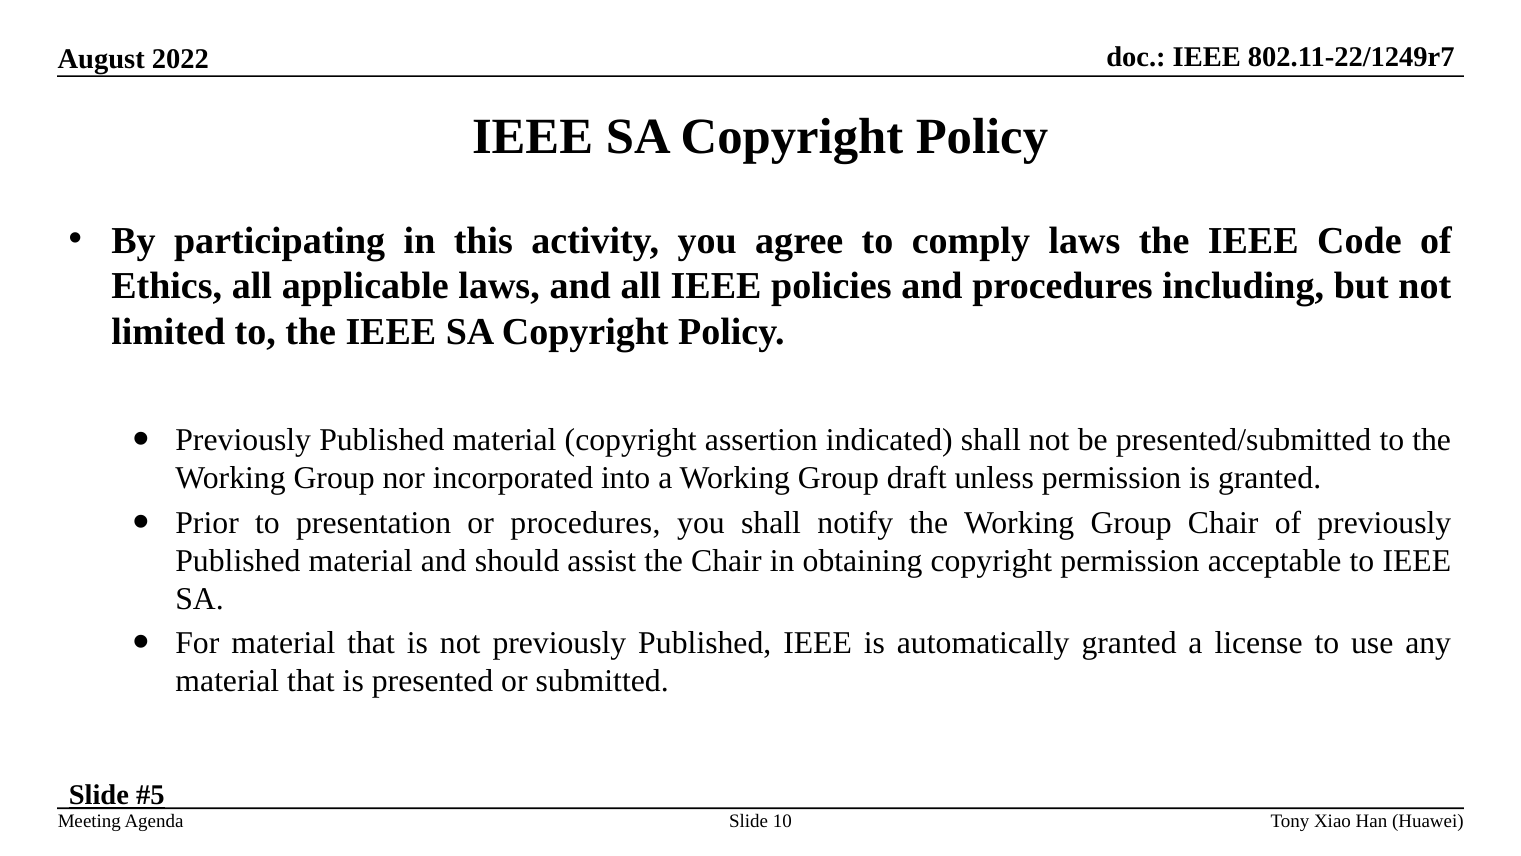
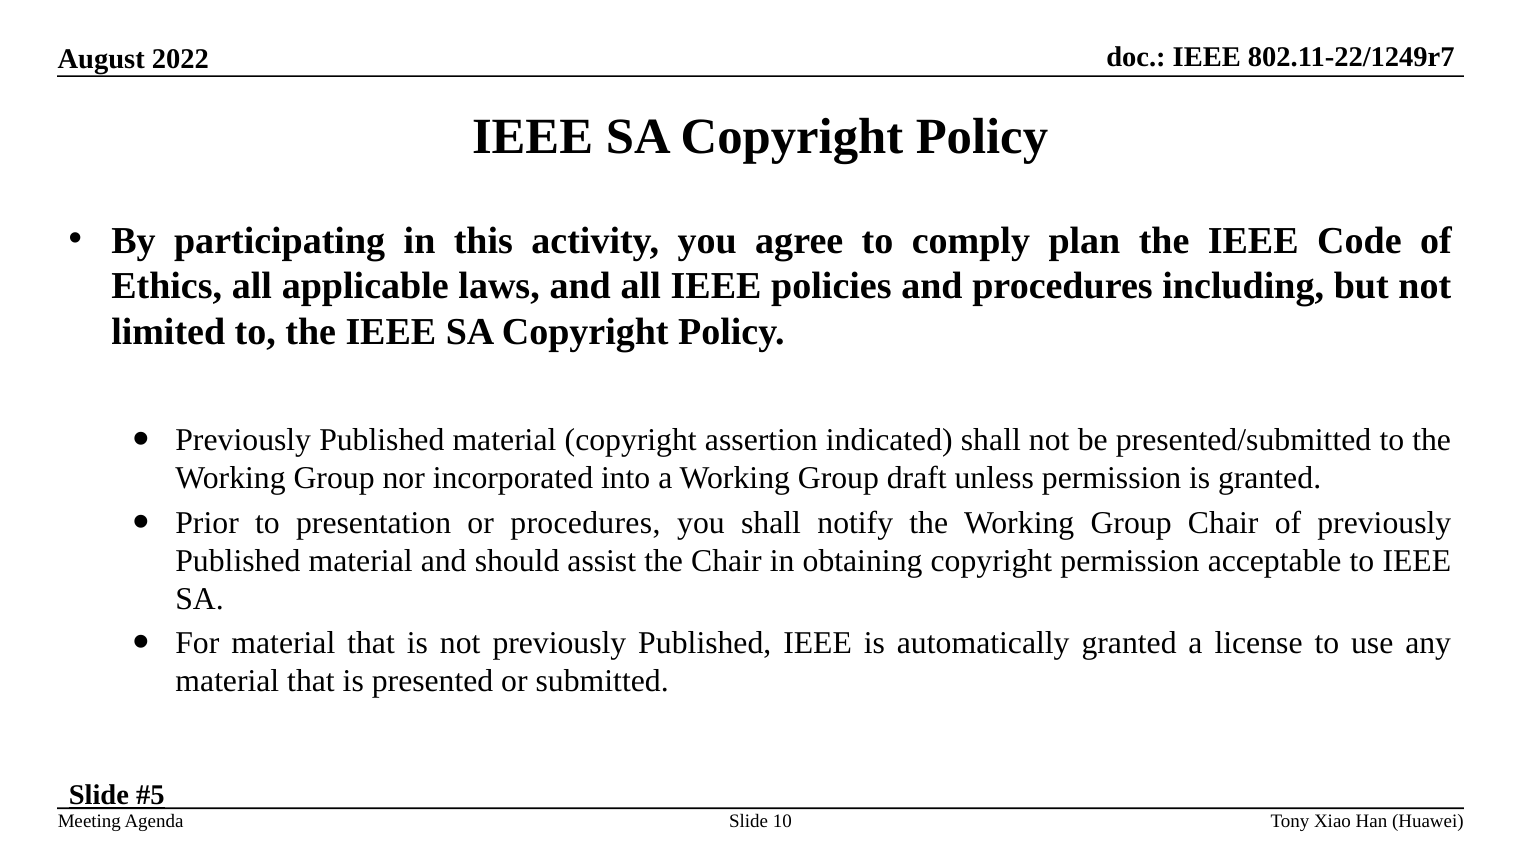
comply laws: laws -> plan (1084, 240)
